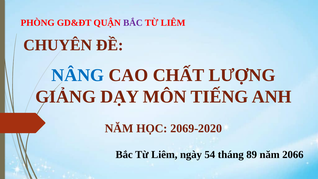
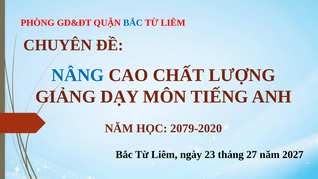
BẮC colour: purple -> blue (133, 23)
2069-2020: 2069-2020 -> 2079-2020 (196, 128)
54: 54 -> 23 (210, 154)
89: 89 -> 27 (252, 154)
2066: 2066 -> 2027 (293, 154)
